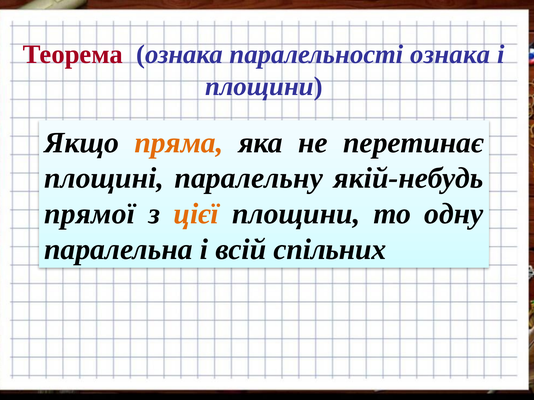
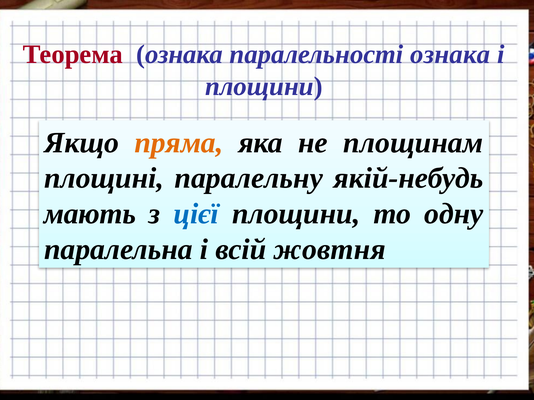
перетинає: перетинає -> площинам (413, 143)
прямої: прямої -> мають (90, 214)
цієї colour: orange -> blue (196, 214)
спільних: спільних -> жовтня (330, 250)
